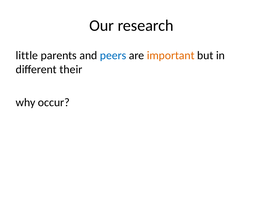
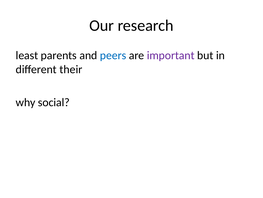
little: little -> least (27, 55)
important colour: orange -> purple (171, 55)
occur: occur -> social (54, 102)
